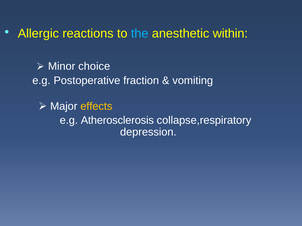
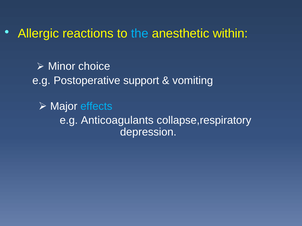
fraction: fraction -> support (141, 81)
effects colour: yellow -> light blue (96, 107)
Atherosclerosis: Atherosclerosis -> Anticoagulants (117, 121)
